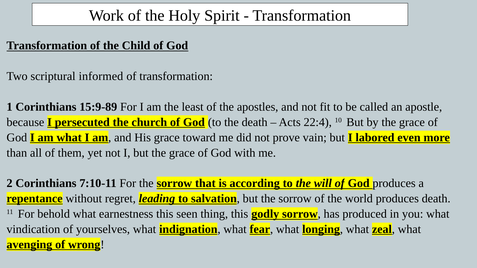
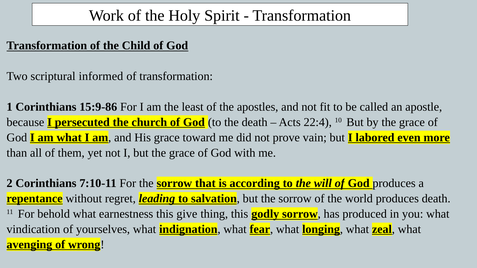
15:9-89: 15:9-89 -> 15:9-86 (98, 107)
seen: seen -> give (187, 214)
